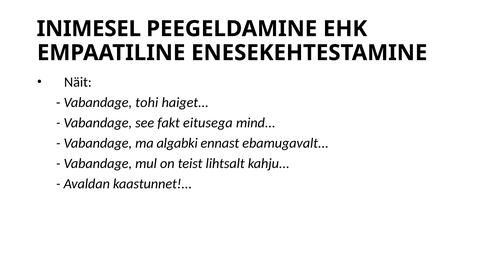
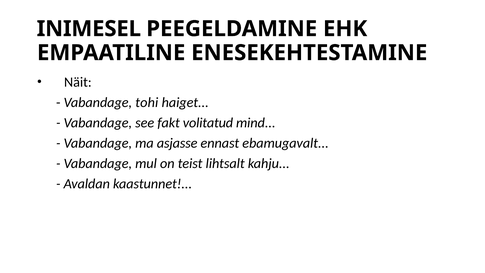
eitusega: eitusega -> volitatud (208, 123)
algabki: algabki -> asjasse (177, 143)
